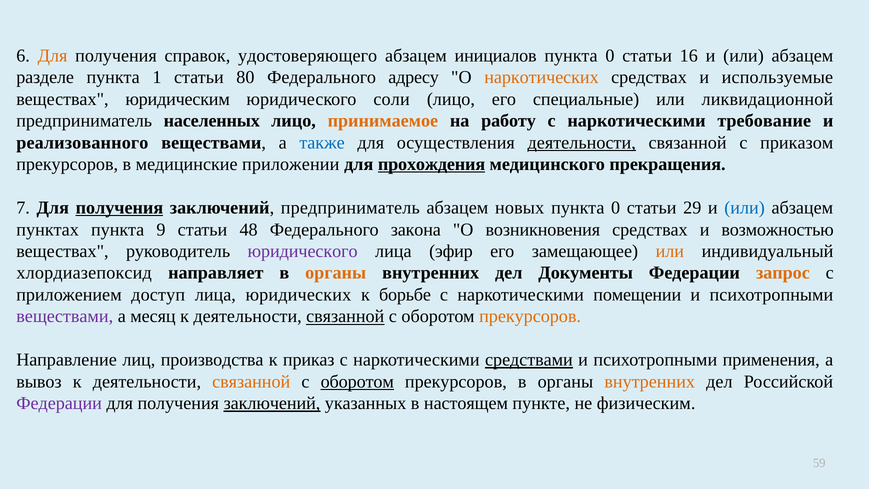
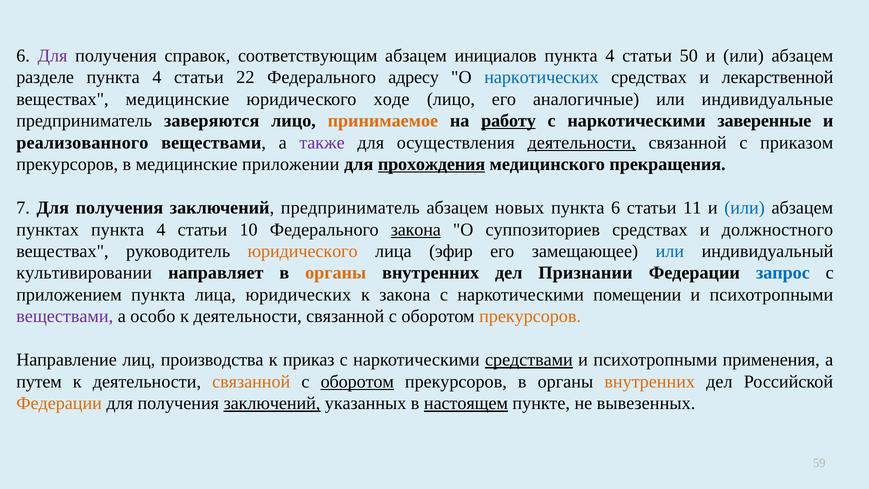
Для colour: orange -> purple (53, 56)
удостоверяющего: удостоверяющего -> соответствующим (308, 56)
0: 0 -> 4 (610, 56)
16: 16 -> 50 (689, 56)
1: 1 -> 4 (157, 77)
80: 80 -> 22 (245, 77)
наркотических colour: orange -> blue (541, 77)
используемые: используемые -> лекарственной (778, 77)
веществах юридическим: юридическим -> медицинские (177, 99)
соли: соли -> ходе (392, 99)
специальные: специальные -> аналогичные (586, 99)
ликвидационной: ликвидационной -> индивидуальные (767, 99)
населенных: населенных -> заверяются (212, 121)
работу underline: none -> present (509, 121)
требование: требование -> заверенные (764, 121)
также colour: blue -> purple (322, 143)
получения underline: present -> none (119, 208)
0: 0 -> 6 (616, 208)
29: 29 -> 11 (692, 208)
9: 9 -> 4 (161, 229)
48: 48 -> 10 (249, 229)
закона underline: none -> present (416, 229)
возникновения: возникновения -> суппозиториев (543, 229)
возможностью: возможностью -> должностного (777, 229)
юридического colour: purple -> orange (303, 251)
или colour: orange -> blue (670, 251)
хлордиазепоксид: хлордиазепоксид -> культивировании (84, 273)
Документы: Документы -> Признании (586, 273)
запрос colour: orange -> blue (783, 273)
приложением доступ: доступ -> пункта (158, 295)
к борьбе: борьбе -> закона (405, 295)
месяц: месяц -> особо (153, 316)
связанной underline: present -> none (345, 316)
вывоз: вывоз -> путем (39, 382)
Федерации colour: purple -> orange (59, 403)
настоящем underline: none -> present (466, 403)
физическим: физическим -> вывезенных (646, 403)
